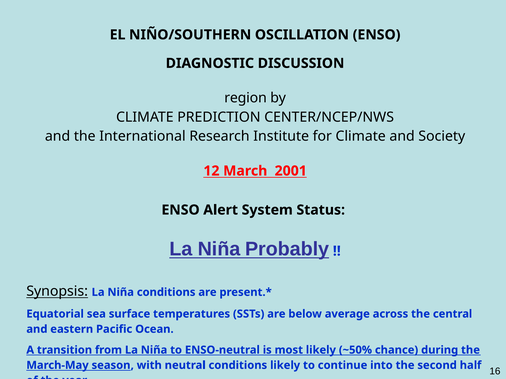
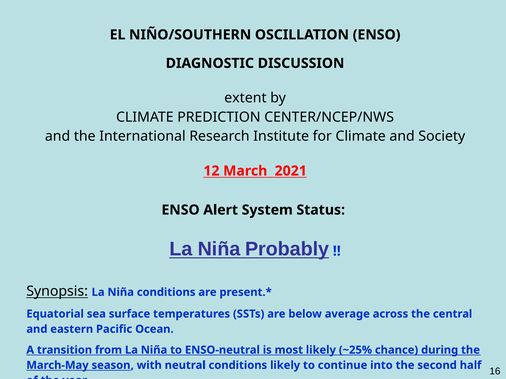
region: region -> extent (245, 98)
2001: 2001 -> 2021 (291, 171)
~50%: ~50% -> ~25% (355, 350)
